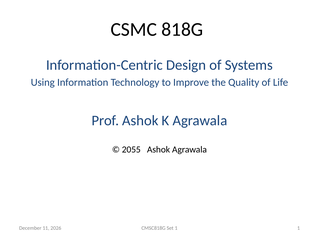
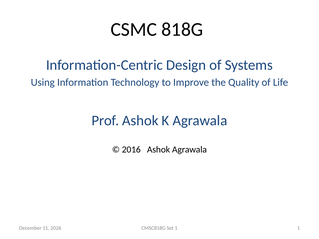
2055: 2055 -> 2016 (131, 150)
